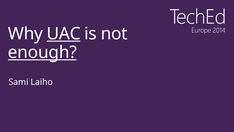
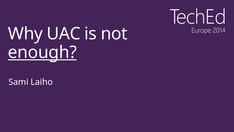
UAC underline: present -> none (64, 34)
